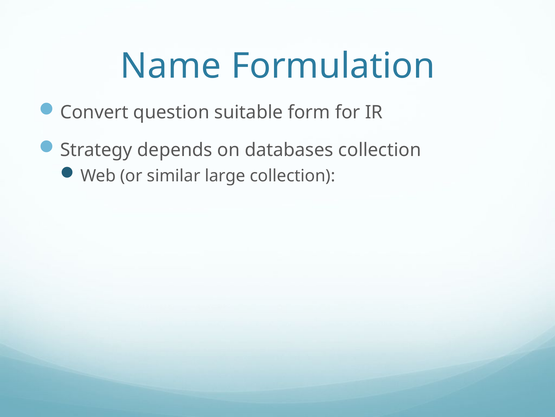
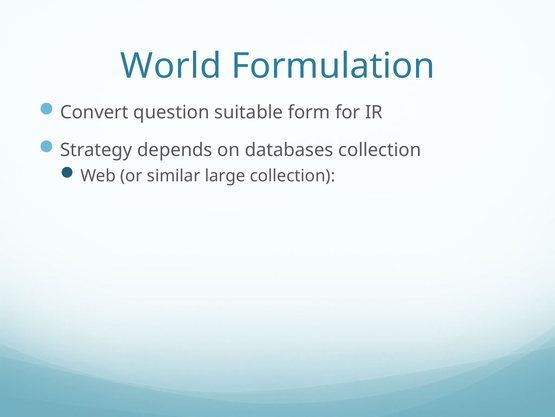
Name: Name -> World (171, 66)
